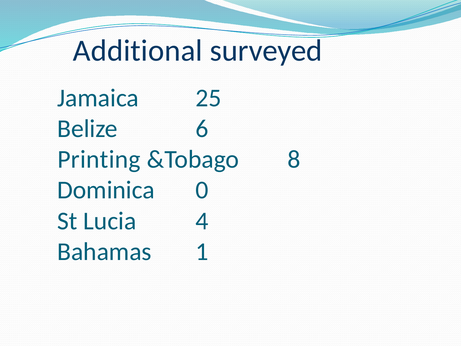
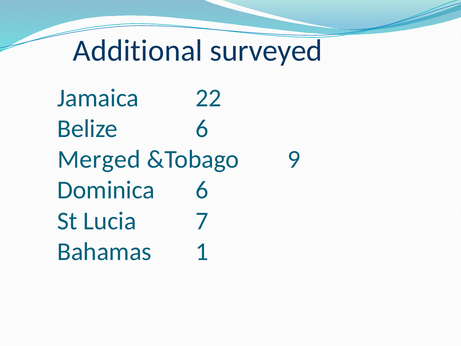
25: 25 -> 22 (208, 98)
Printing: Printing -> Merged (99, 159)
8: 8 -> 9 (294, 159)
Dominica 0: 0 -> 6 (202, 190)
4: 4 -> 7 (202, 221)
